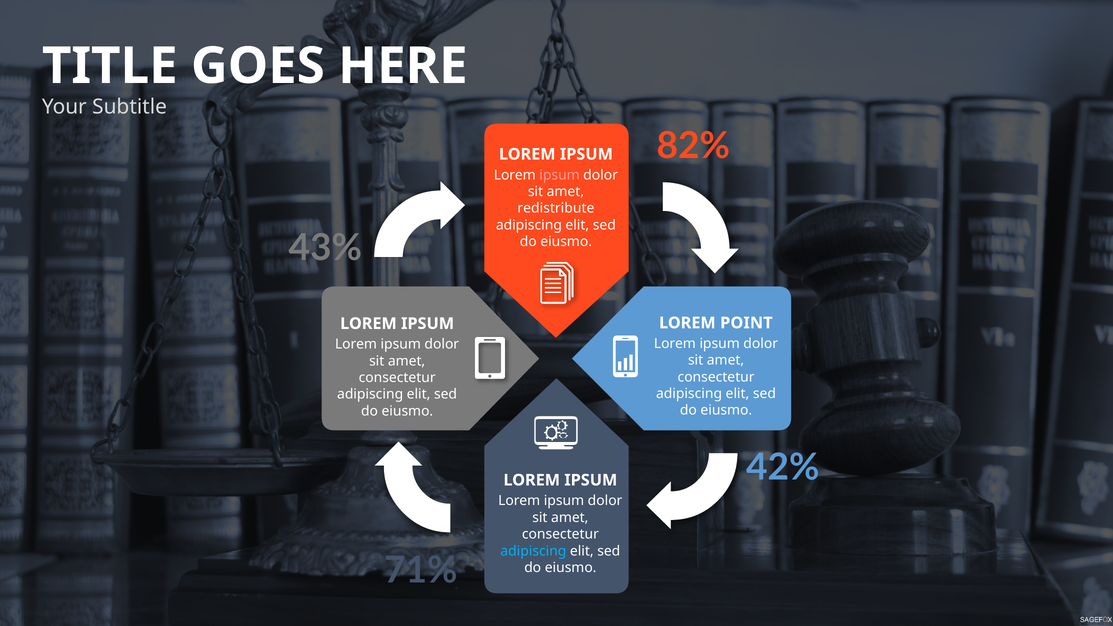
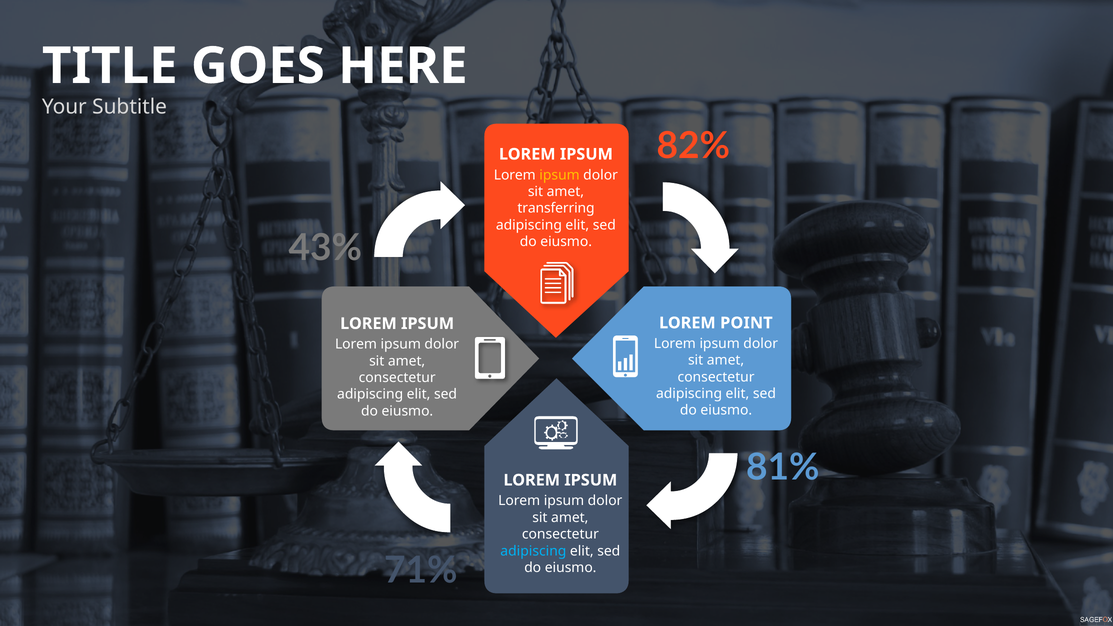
ipsum colour: pink -> yellow (560, 175)
redistribute: redistribute -> transferring (556, 208)
42%: 42% -> 81% (783, 467)
